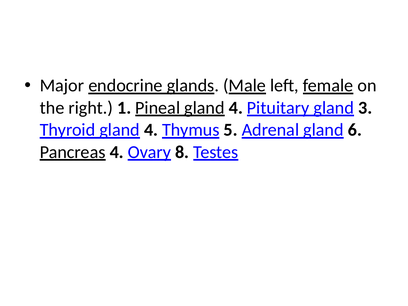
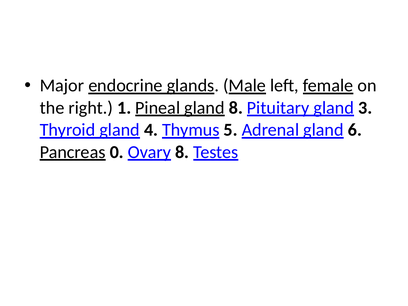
4: 4 -> 8 (236, 108)
4: 4 -> 0 (117, 152)
